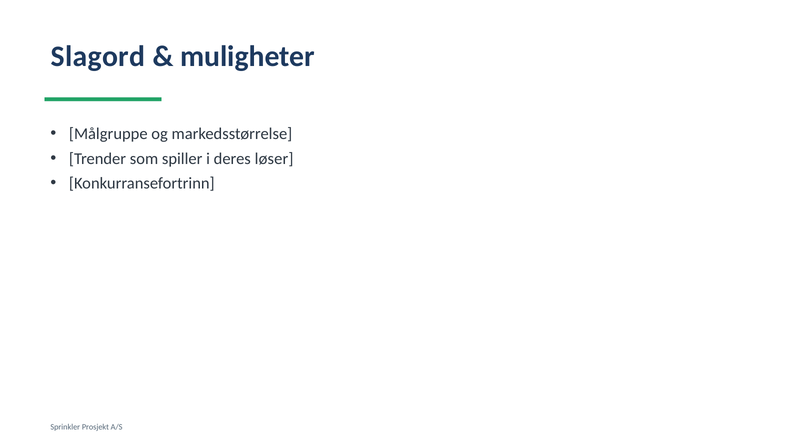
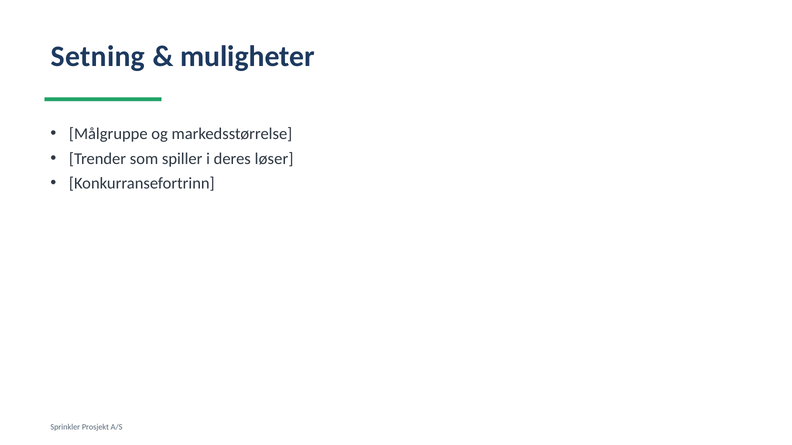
Slagord: Slagord -> Setning (98, 57)
